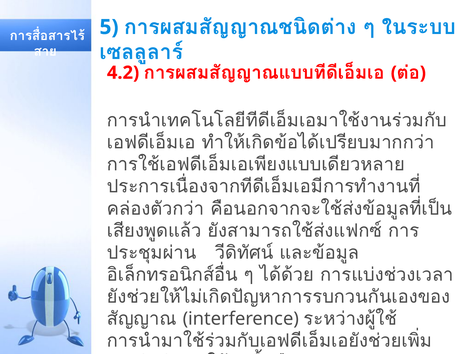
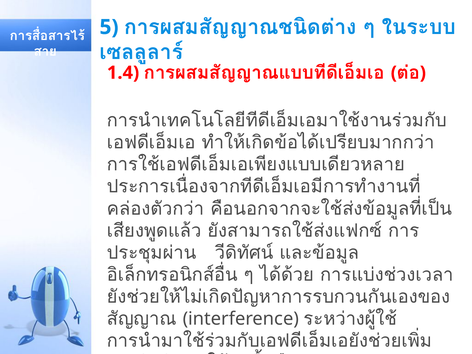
4.2: 4.2 -> 1.4 (123, 73)
